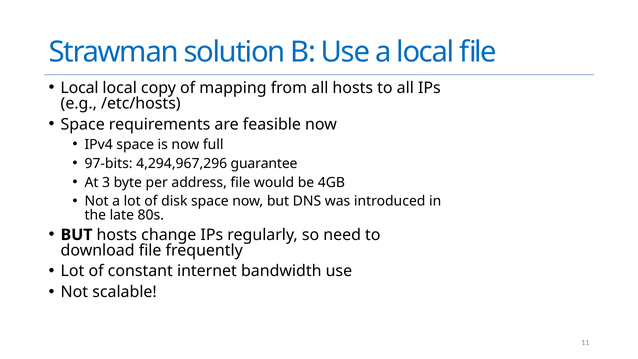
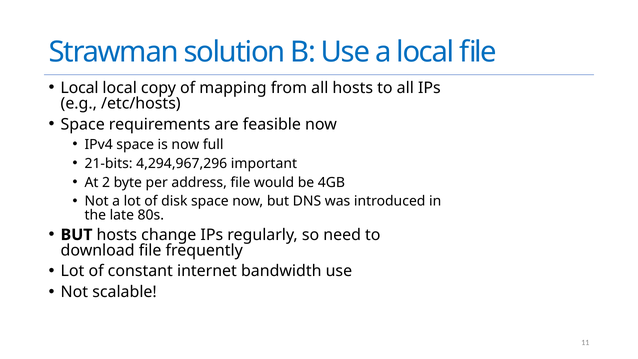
97-bits: 97-bits -> 21-bits (109, 163)
guarantee: guarantee -> important (264, 163)
3: 3 -> 2 (106, 182)
